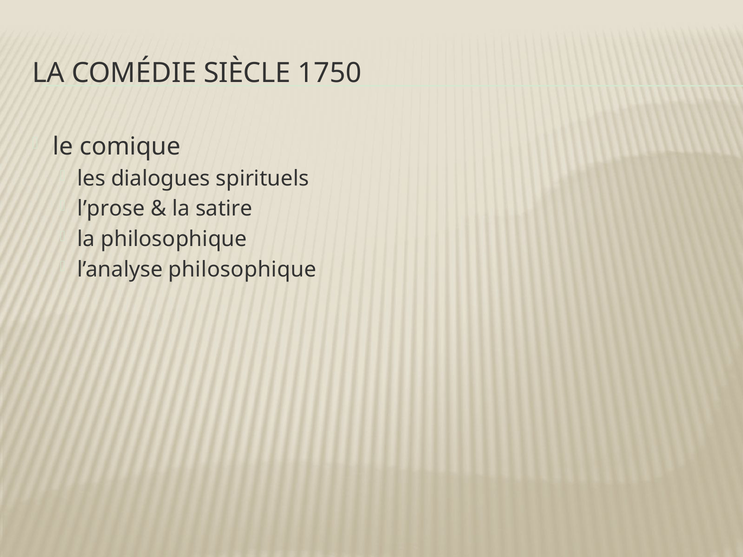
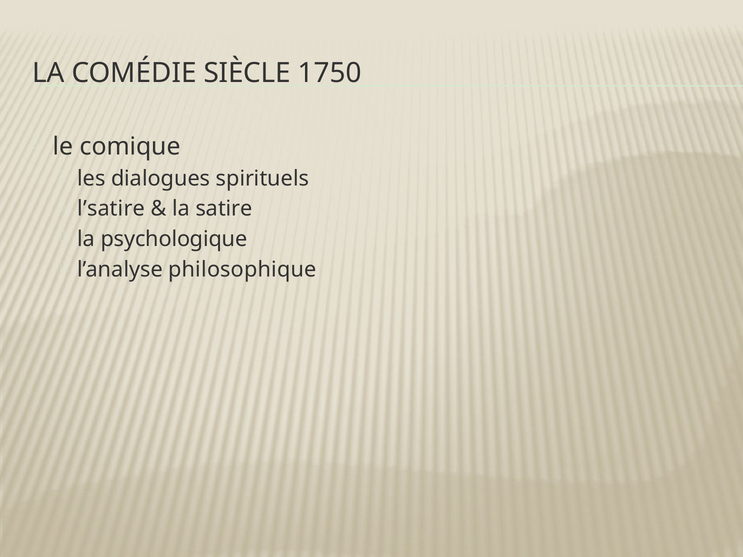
l’prose: l’prose -> l’satire (111, 209)
la philosophique: philosophique -> psychologique (174, 239)
